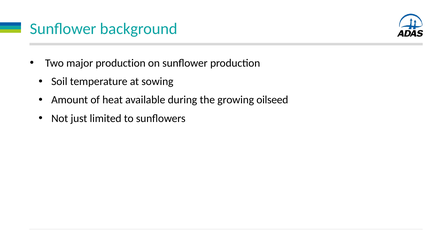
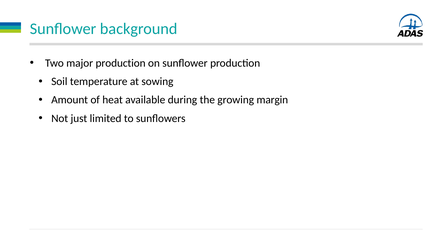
oilseed: oilseed -> margin (272, 100)
